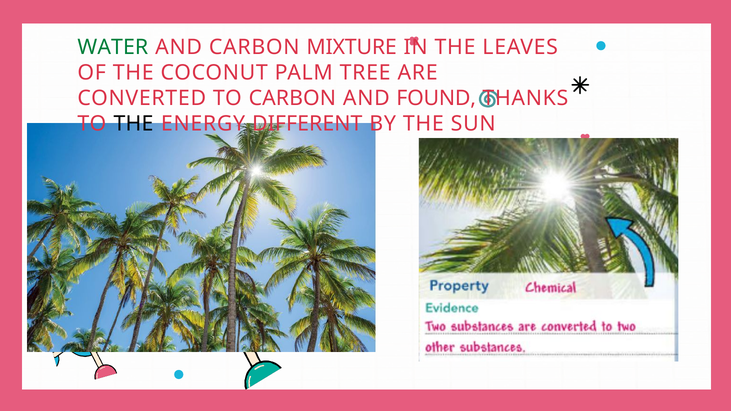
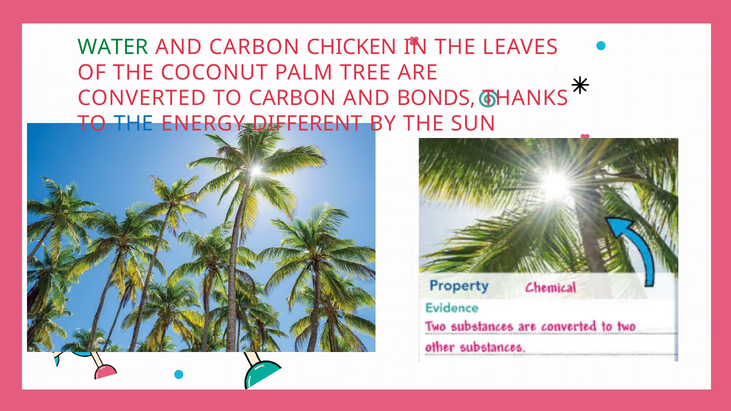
MIXTURE: MIXTURE -> CHICKEN (352, 47)
FOUND: FOUND -> BONDS (436, 98)
THE colour: black -> blue (133, 124)
